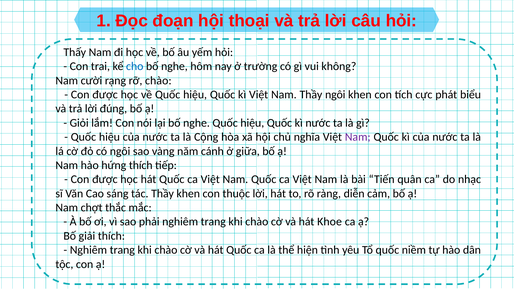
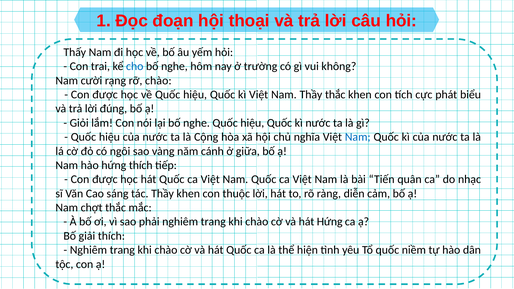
Thầy ngôi: ngôi -> thắc (335, 95)
Nam colour: purple -> blue (358, 137)
hát Khoe: Khoe -> Hứng (330, 222)
